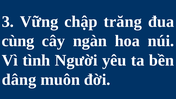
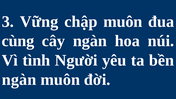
chập trăng: trăng -> muôn (123, 22)
dâng: dâng -> ngàn (19, 80)
